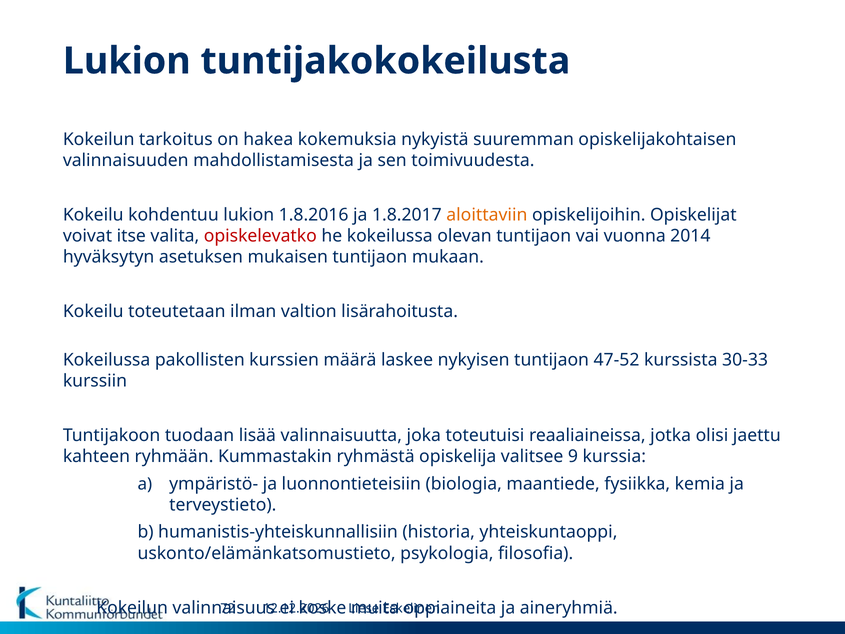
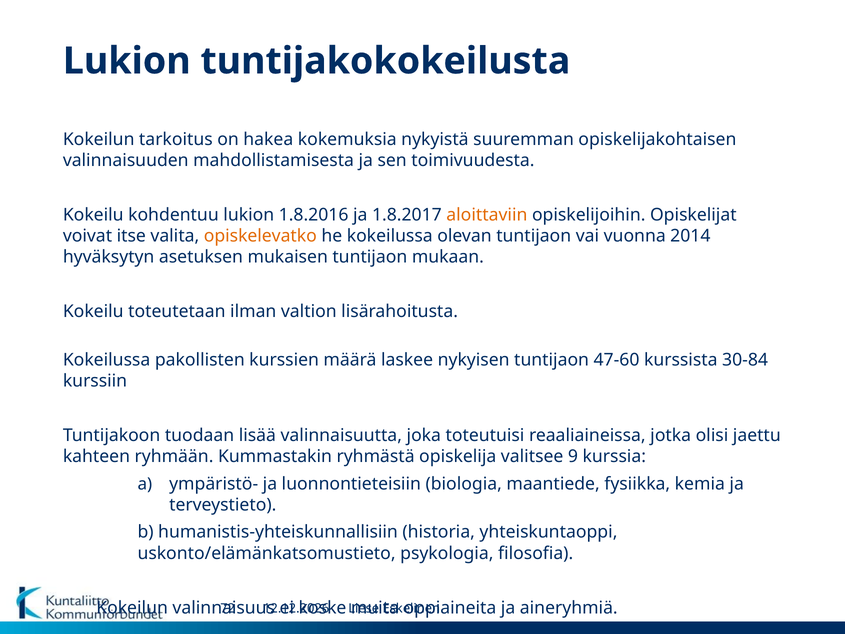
opiskelevatko colour: red -> orange (260, 236)
47-52: 47-52 -> 47-60 (617, 360)
30-33: 30-33 -> 30-84 (745, 360)
